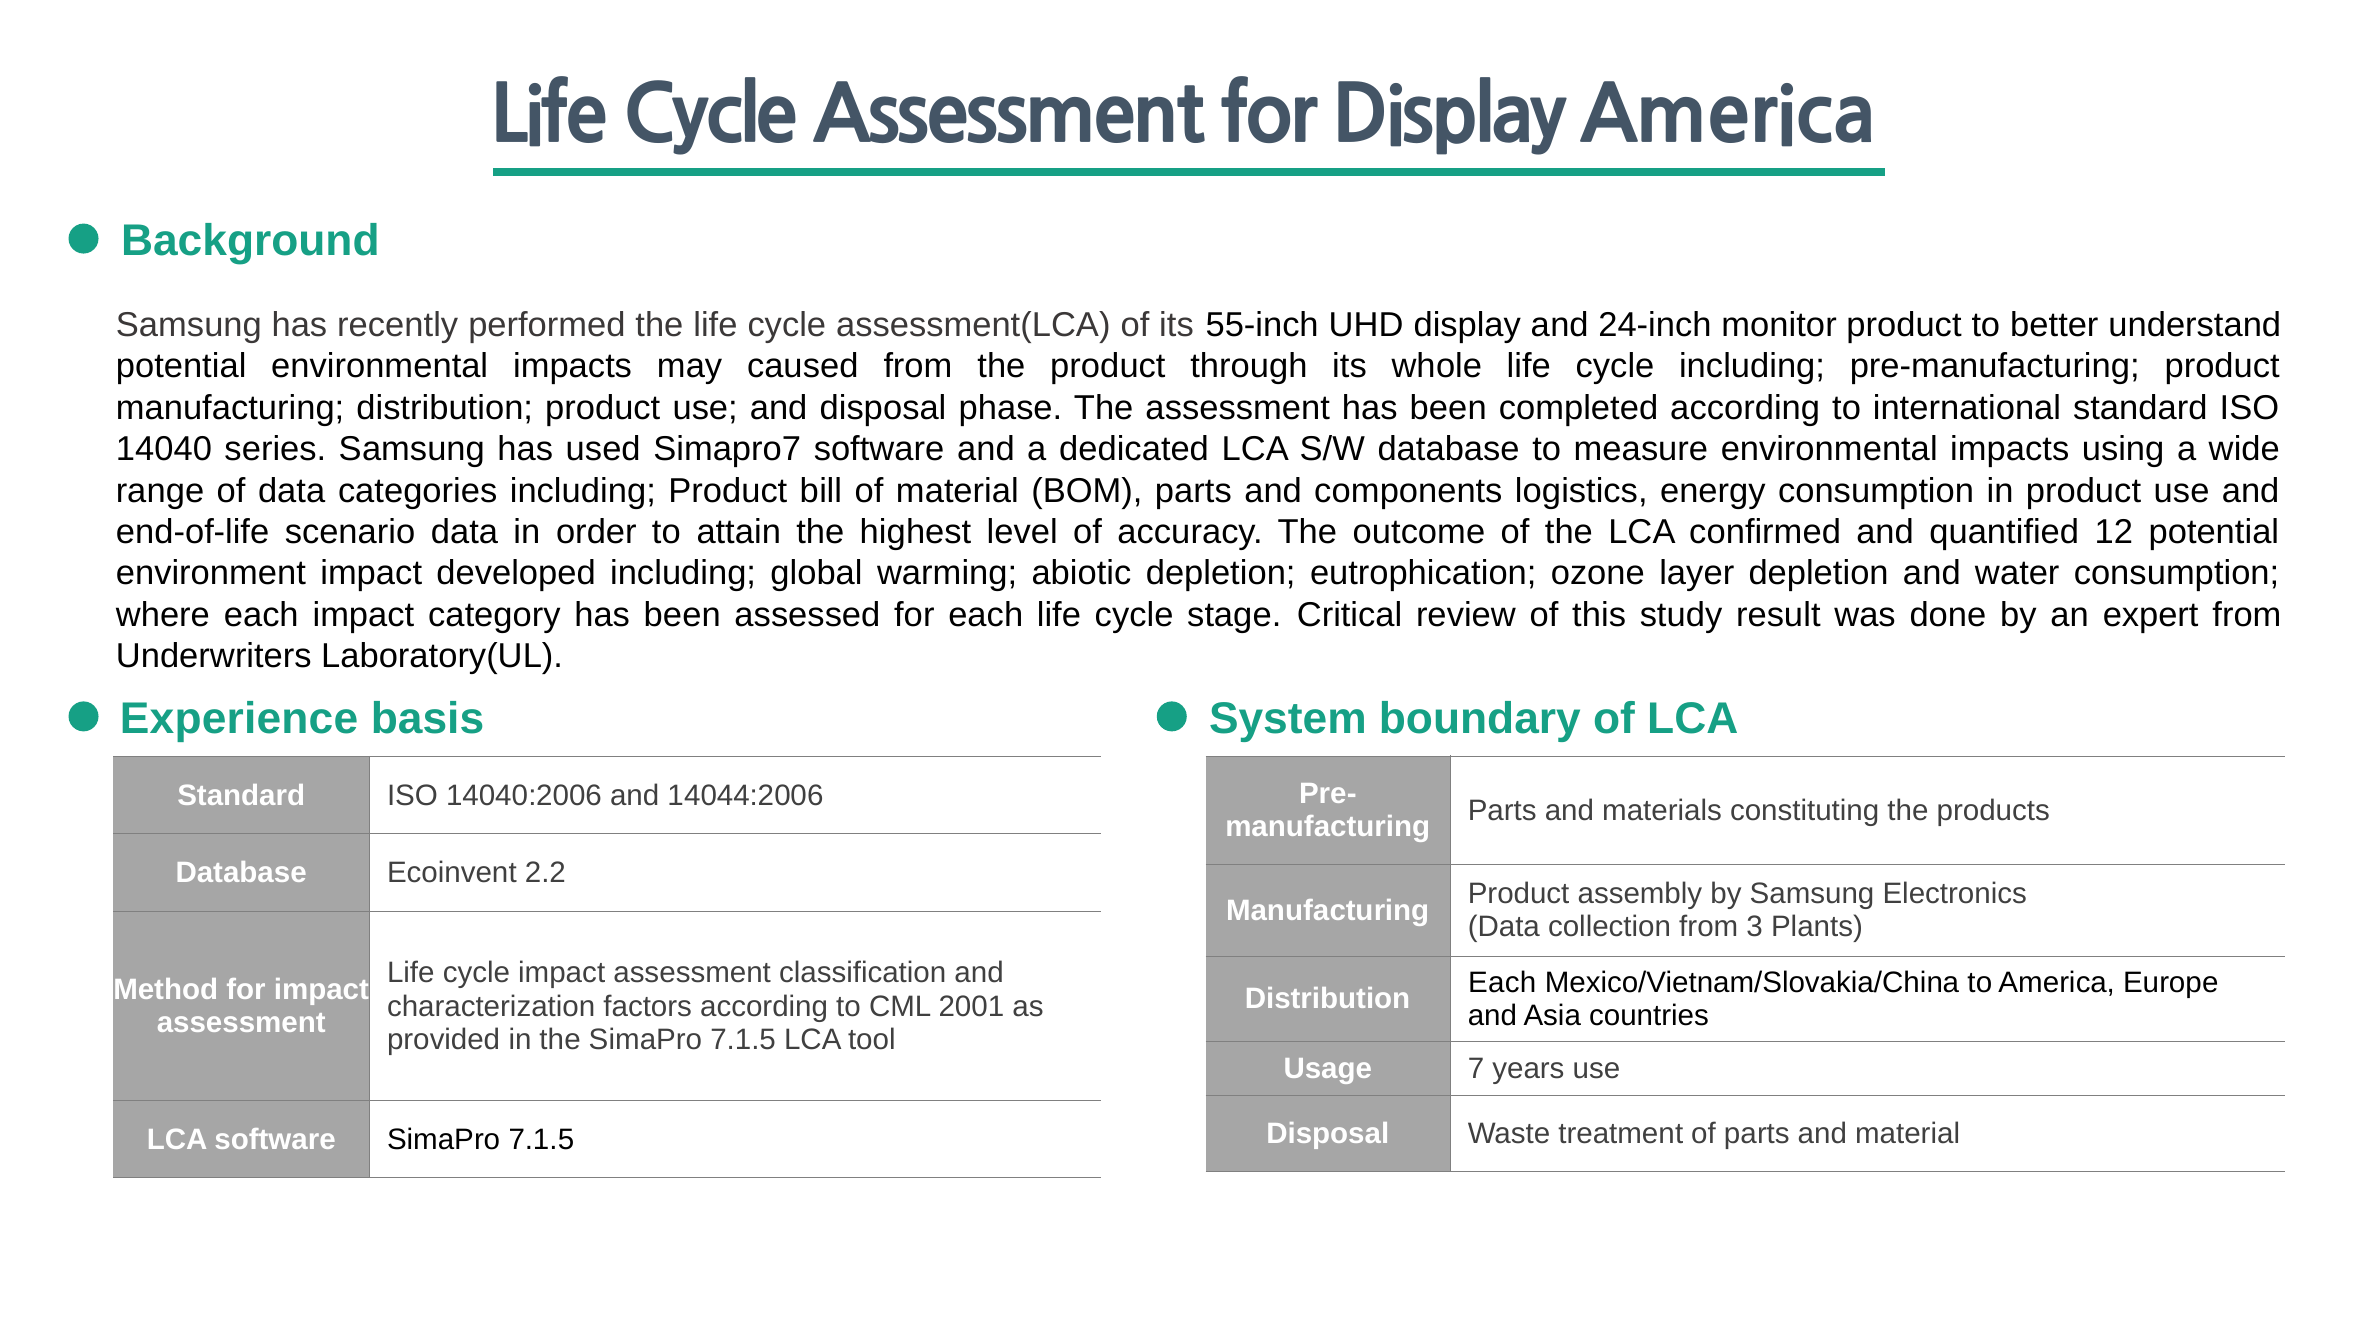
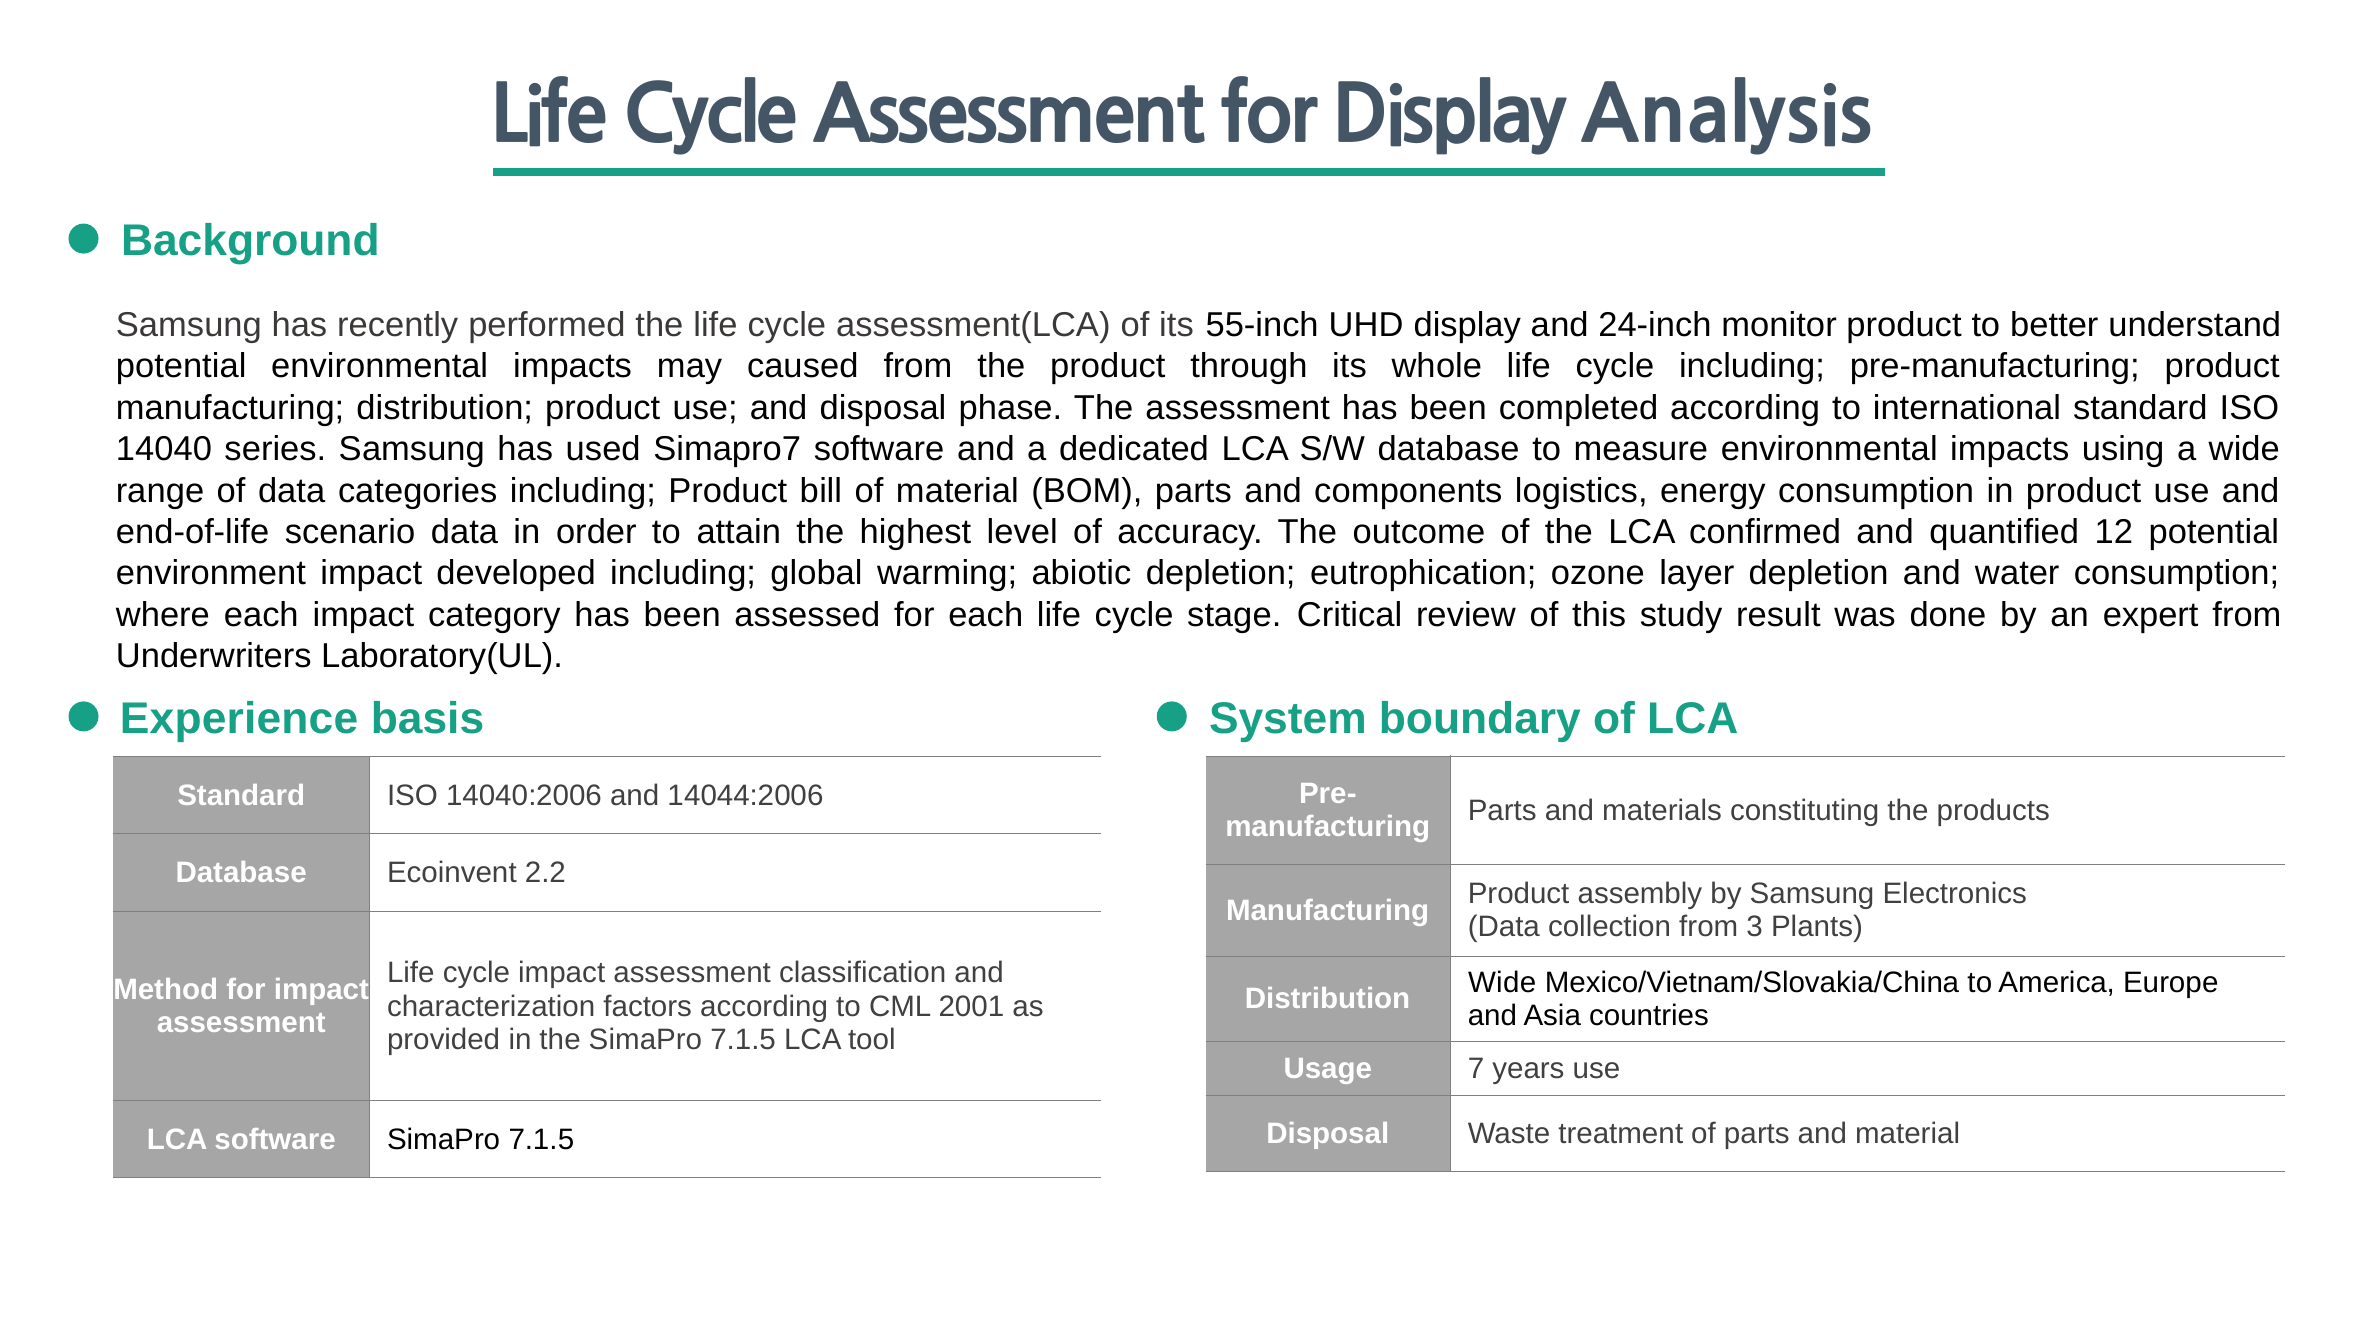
Display America: America -> Analysis (1728, 116)
Each: Each -> Wide (1502, 983)
